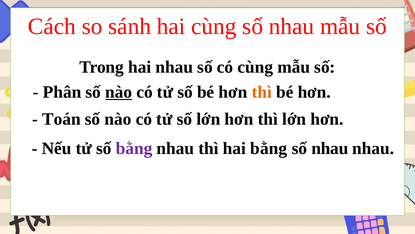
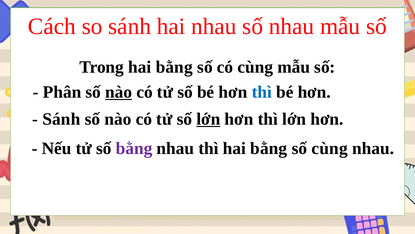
hai cùng: cùng -> nhau (214, 26)
Trong hai nhau: nhau -> bằng (174, 67)
thì colour: orange -> blue (262, 92)
Toán: Toán -> Sánh (61, 119)
lớn underline: none -> present (208, 119)
nhau: nhau -> cùng (330, 148)
